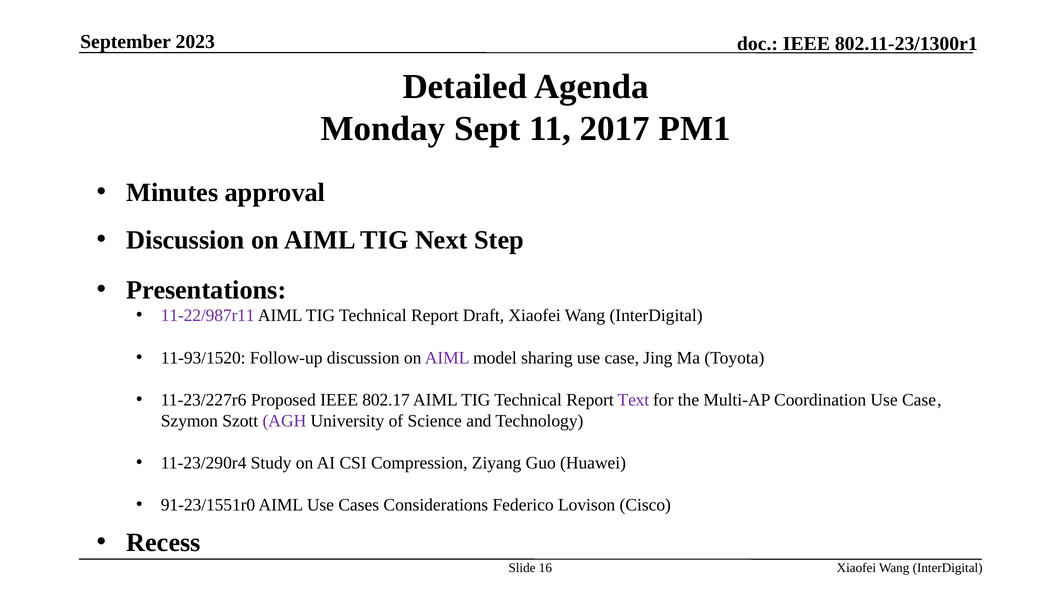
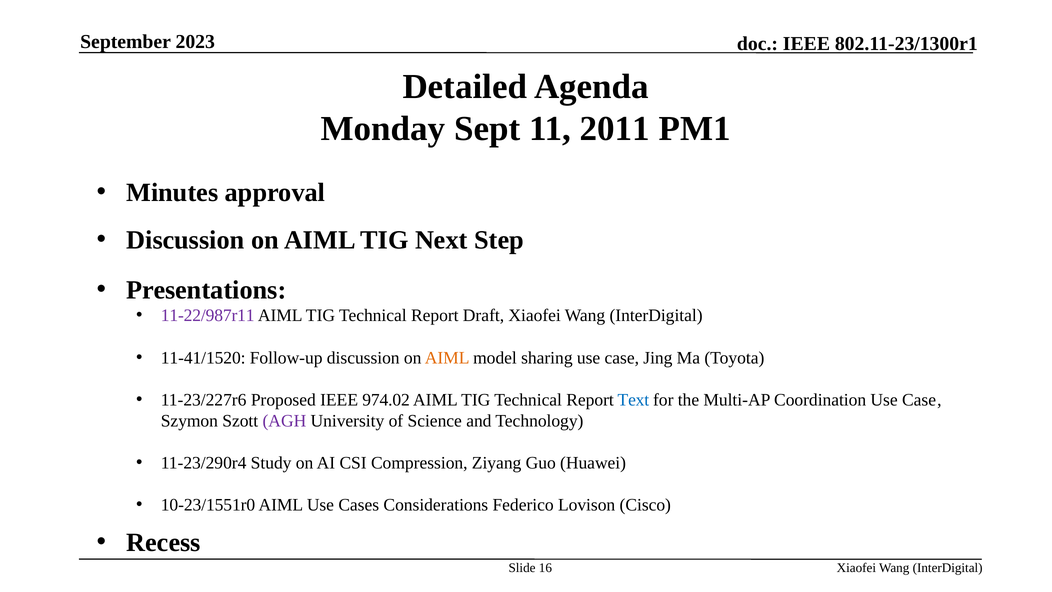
2017: 2017 -> 2011 (615, 129)
11-93/1520: 11-93/1520 -> 11-41/1520 (203, 358)
AIML colour: purple -> orange (447, 358)
802.17: 802.17 -> 974.02 (386, 400)
Text colour: purple -> blue (633, 400)
91-23/1551r0: 91-23/1551r0 -> 10-23/1551r0 (208, 505)
